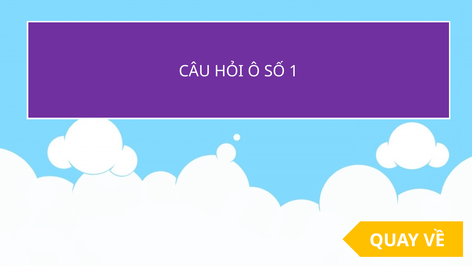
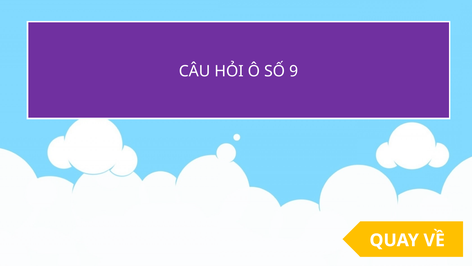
1: 1 -> 9 (294, 71)
